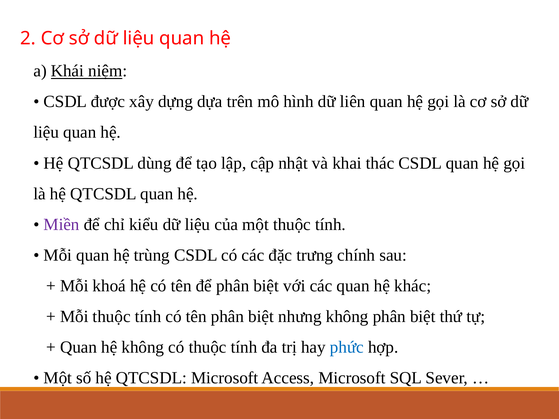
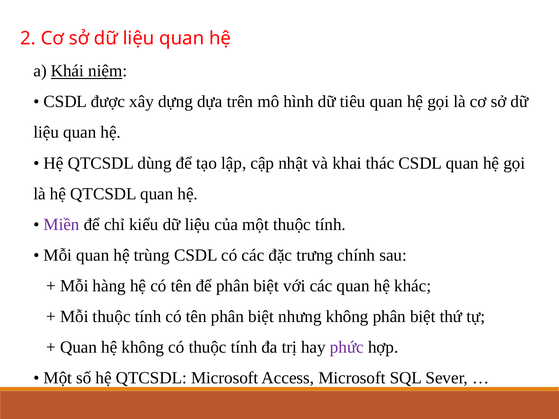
liên: liên -> tiêu (353, 102)
khoá: khoá -> hàng (109, 286)
phức colour: blue -> purple (347, 348)
